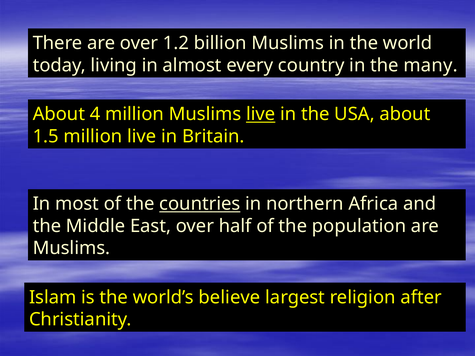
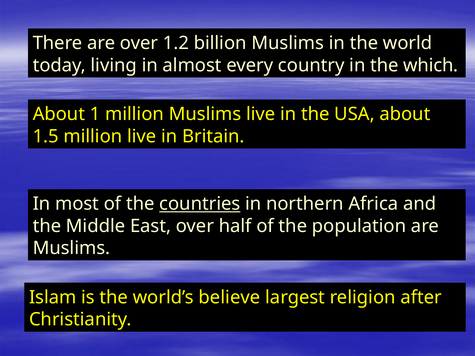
many: many -> which (431, 65)
4: 4 -> 1 (95, 114)
live underline: present -> none (261, 114)
